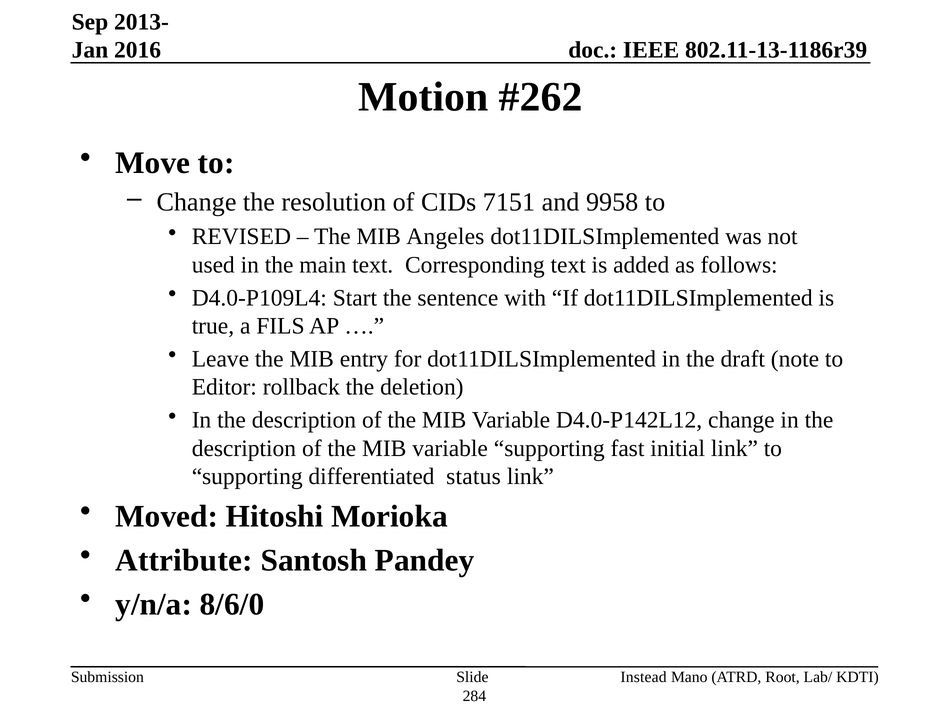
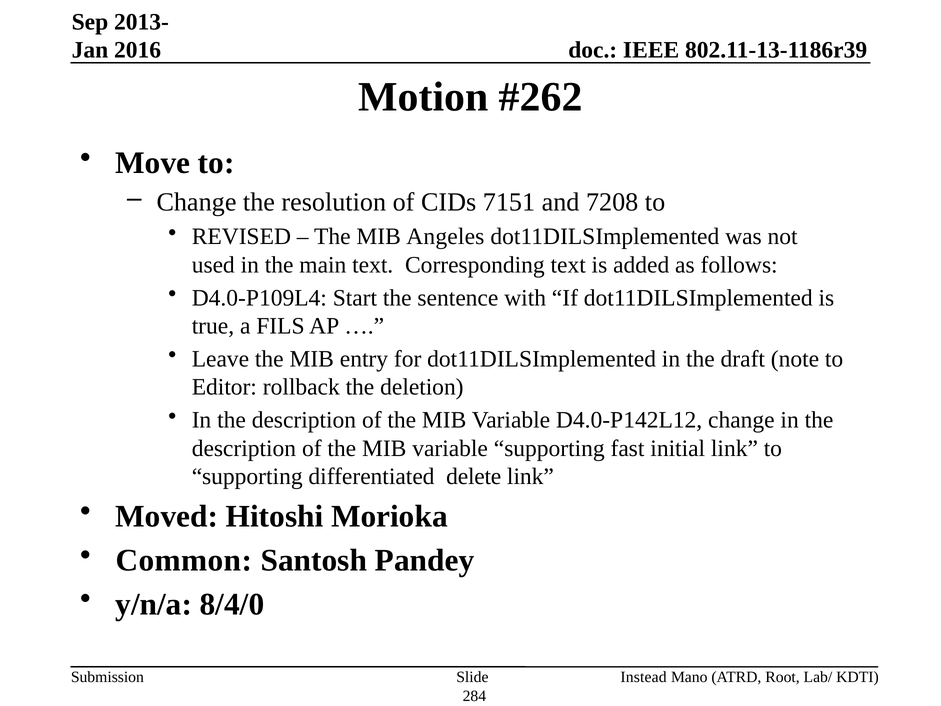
9958: 9958 -> 7208 (612, 202)
status: status -> delete (474, 476)
Attribute: Attribute -> Common (184, 560)
8/6/0: 8/6/0 -> 8/4/0 (232, 604)
